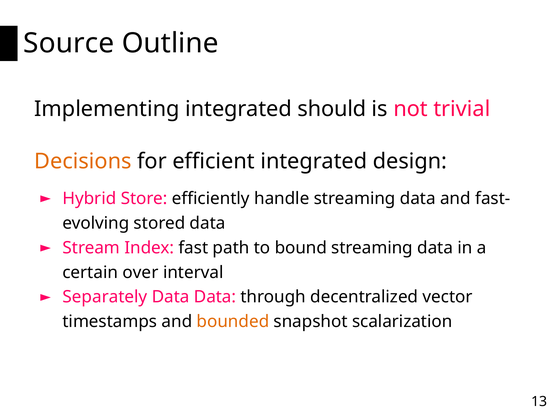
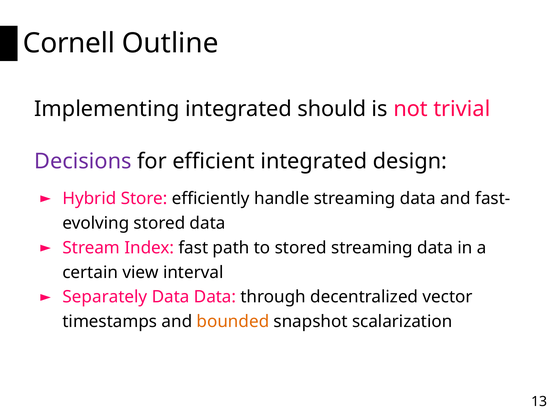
Source: Source -> Cornell (69, 43)
Decisions colour: orange -> purple (83, 161)
to bound: bound -> stored (301, 248)
over: over -> view (141, 272)
